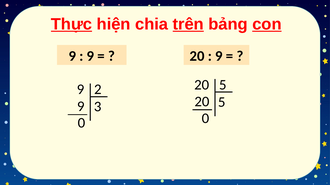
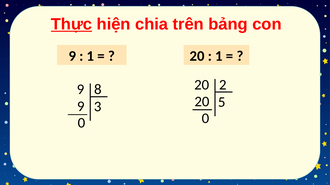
trên underline: present -> none (188, 24)
con underline: present -> none (267, 24)
9: 9 -> 1 (90, 56)
9: 9 -> 1 (219, 56)
20 5: 5 -> 2 (223, 85)
2: 2 -> 8 (98, 90)
